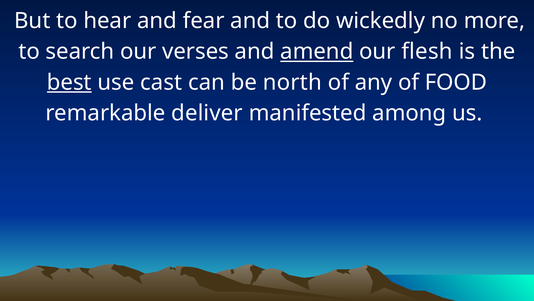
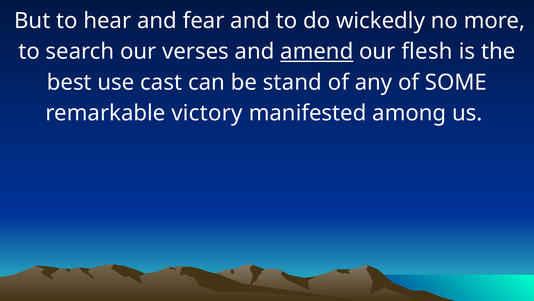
best underline: present -> none (69, 82)
north: north -> stand (292, 82)
FOOD: FOOD -> SOME (456, 82)
deliver: deliver -> victory (207, 113)
